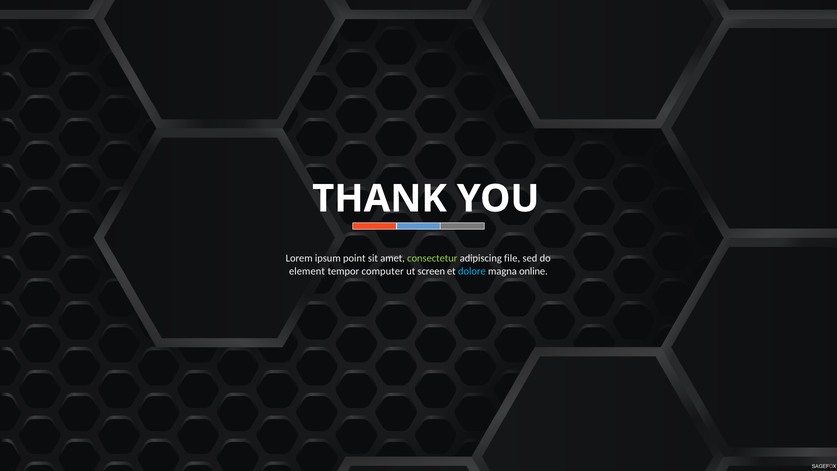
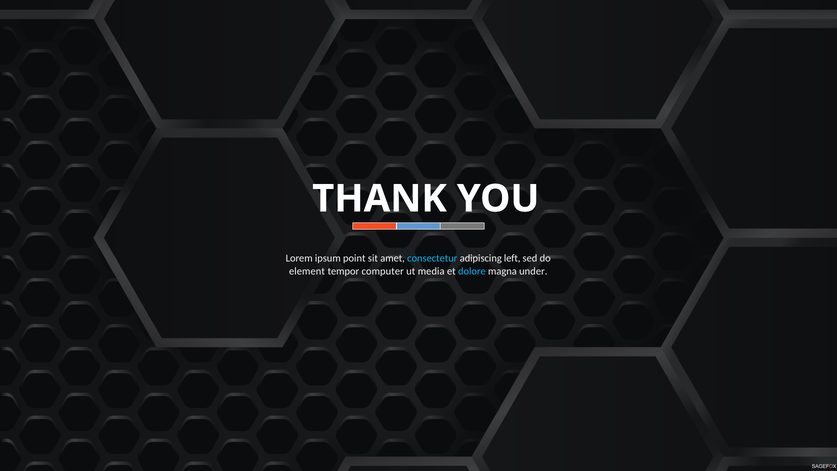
consectetur colour: light green -> light blue (432, 258)
file: file -> left (512, 258)
screen: screen -> media (431, 271)
online: online -> under (533, 271)
